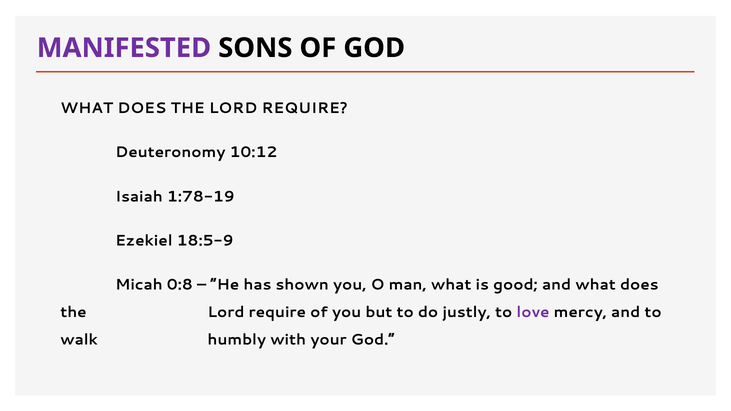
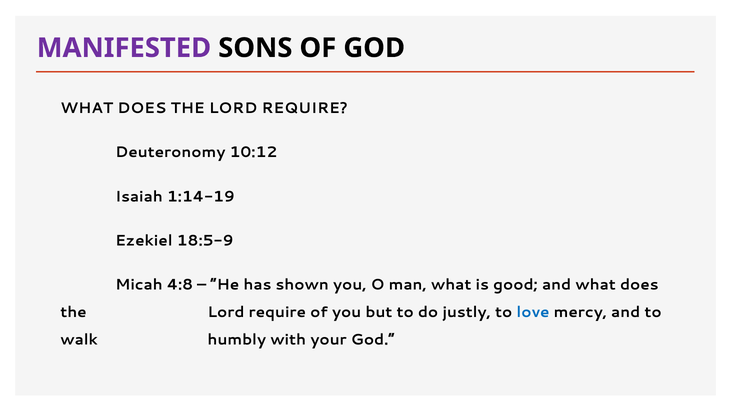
1:78-19: 1:78-19 -> 1:14-19 (201, 197)
0:8: 0:8 -> 4:8 (180, 285)
love colour: purple -> blue (533, 312)
